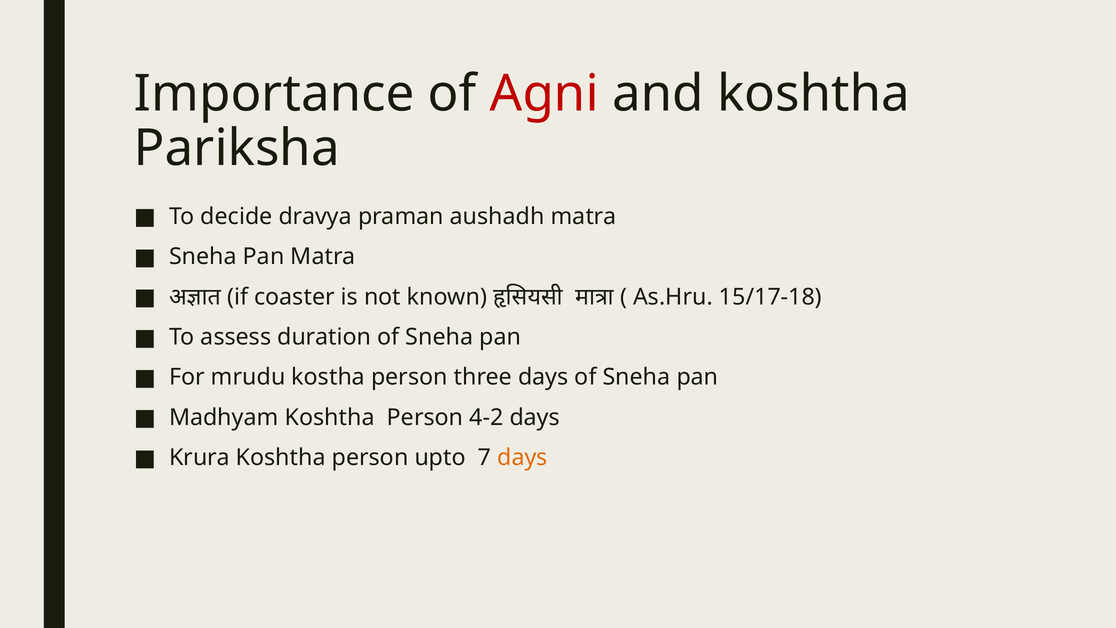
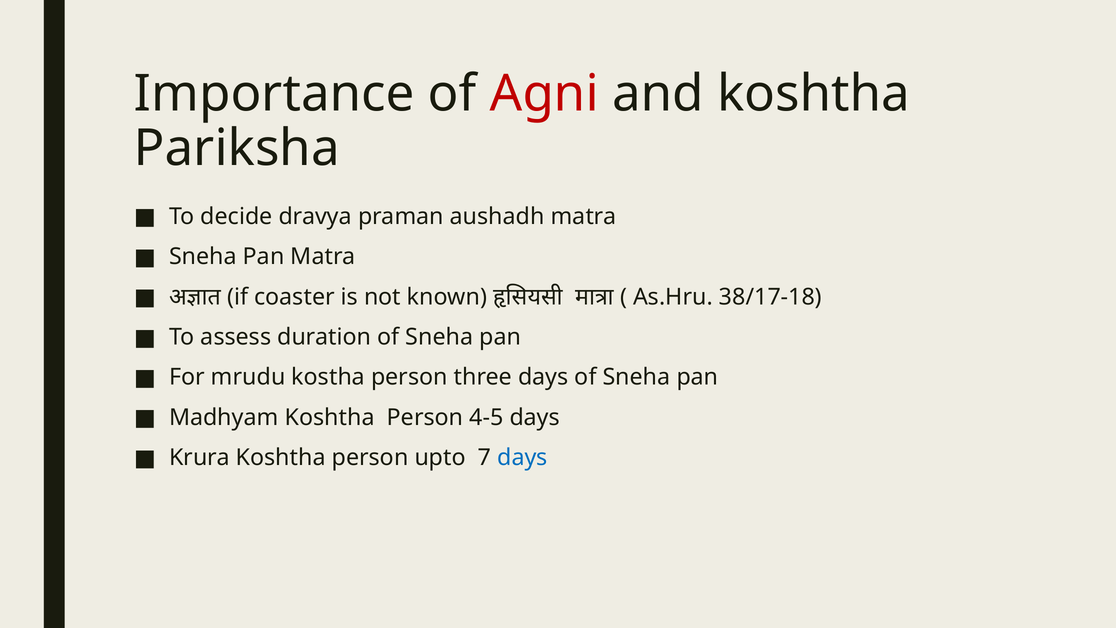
15/17-18: 15/17-18 -> 38/17-18 (770, 297)
4-2: 4-2 -> 4-5 (486, 417)
days colour: orange -> blue (522, 458)
